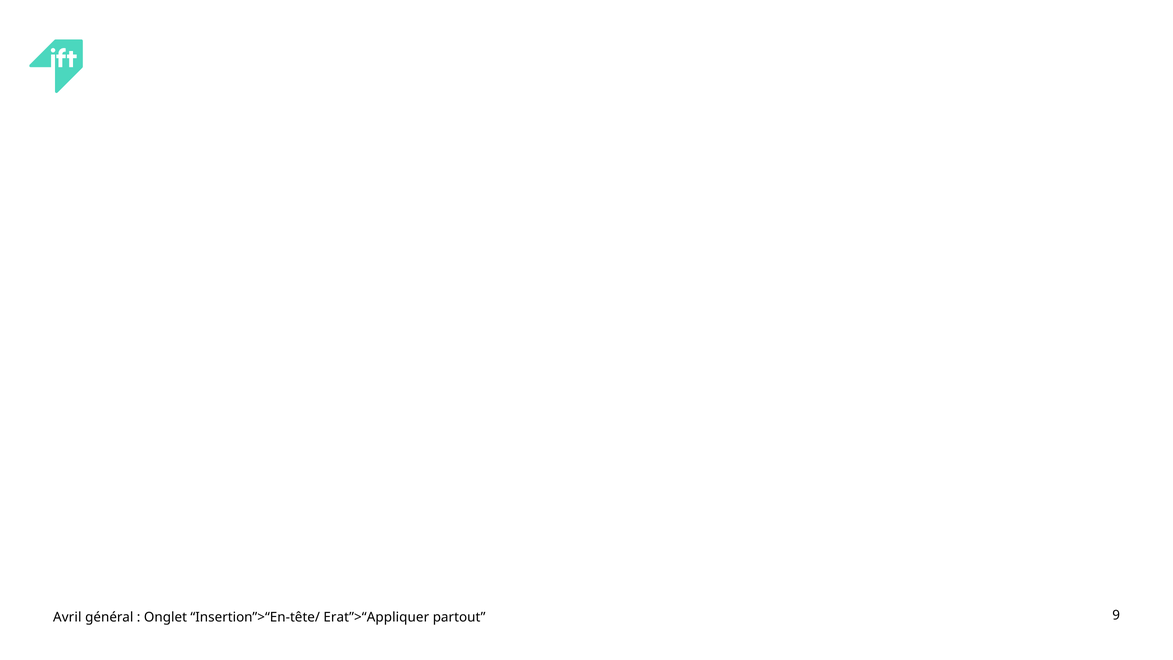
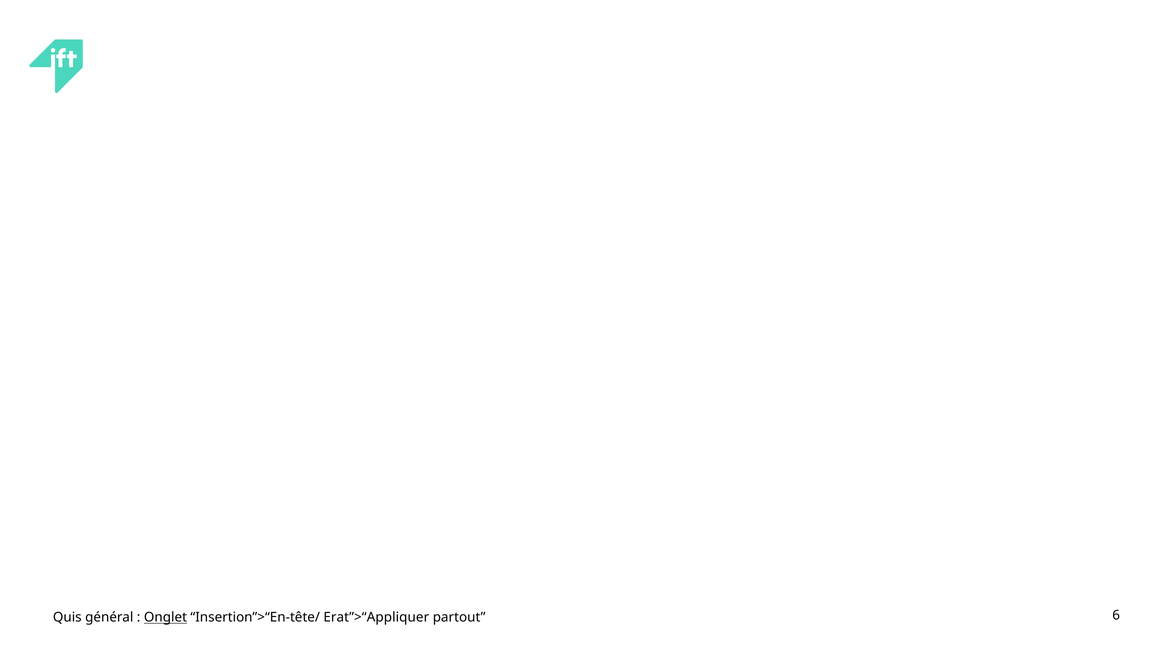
Avril: Avril -> Quis (67, 617)
Onglet underline: none -> present (165, 617)
9: 9 -> 6 (1116, 615)
